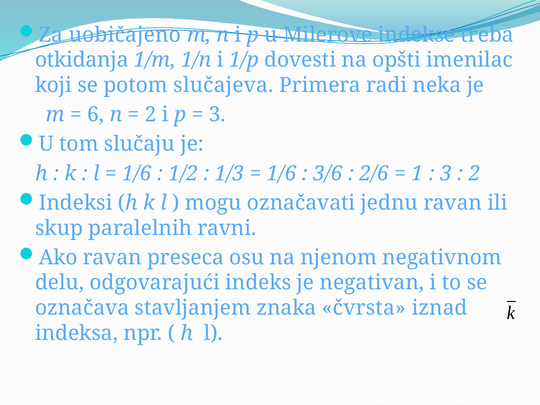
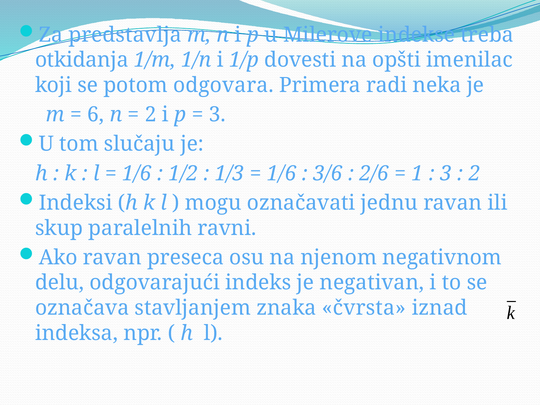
uobičajeno: uobičajeno -> predstavlja (125, 35)
slučajeva: slučajeva -> odgovara (223, 85)
